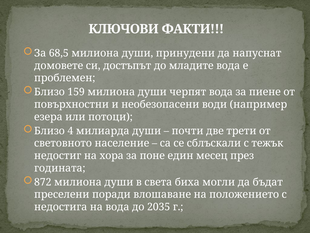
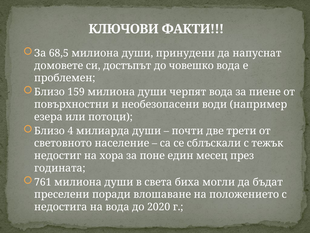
младите: младите -> човешко (191, 65)
872: 872 -> 761 (43, 182)
2035: 2035 -> 2020 (159, 207)
